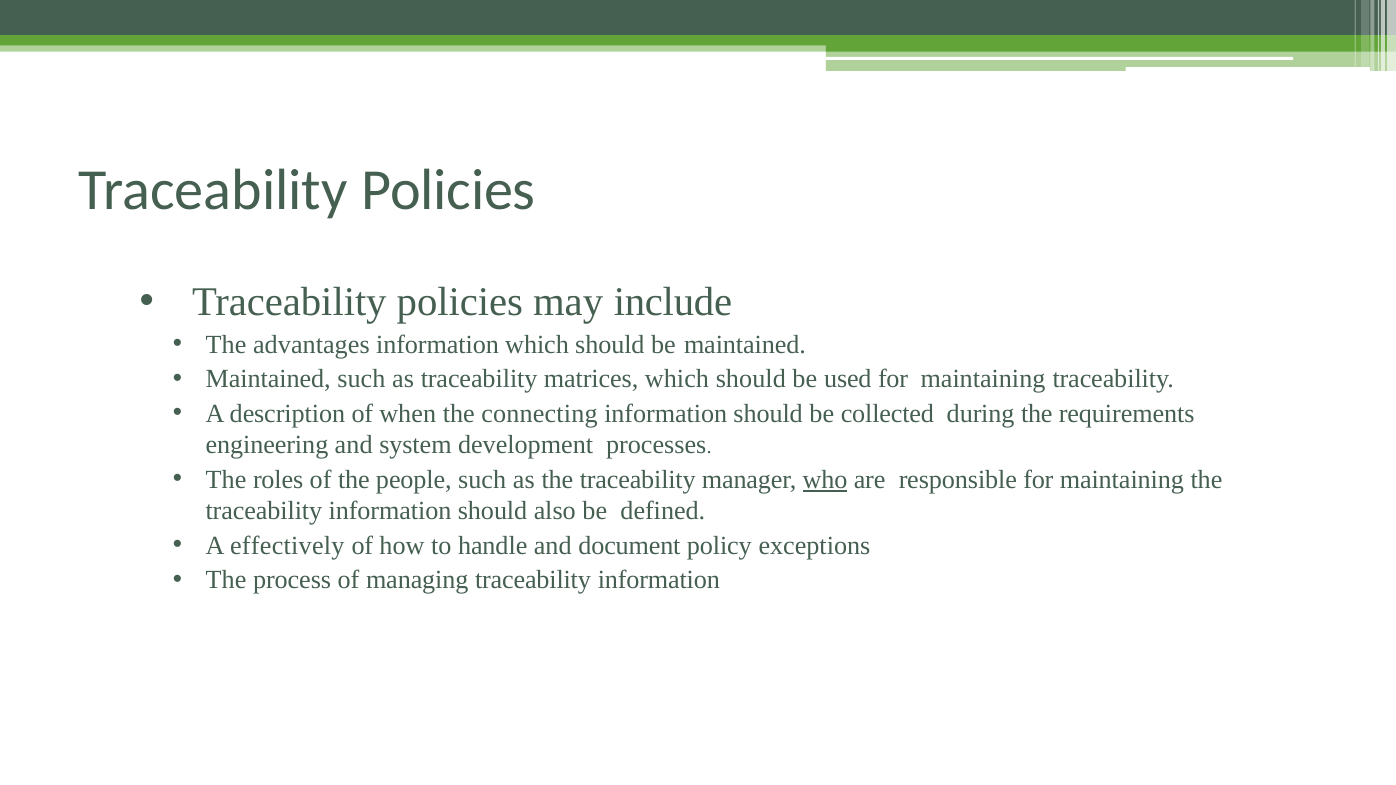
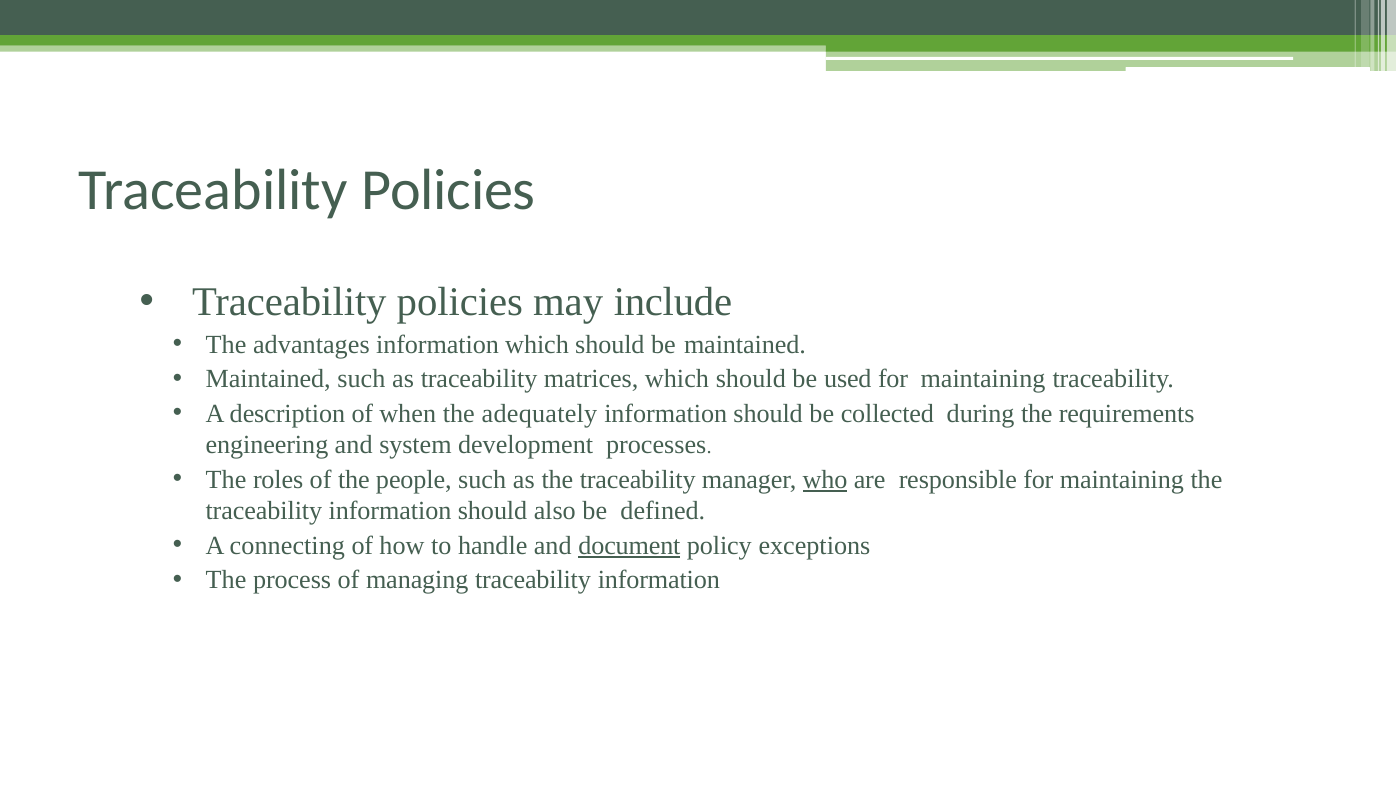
connecting: connecting -> adequately (539, 414)
effectively: effectively -> connecting (287, 546)
document underline: none -> present (629, 546)
